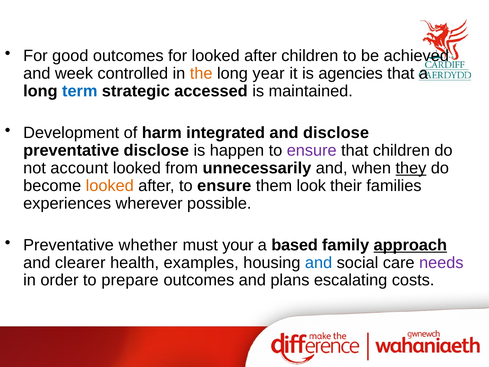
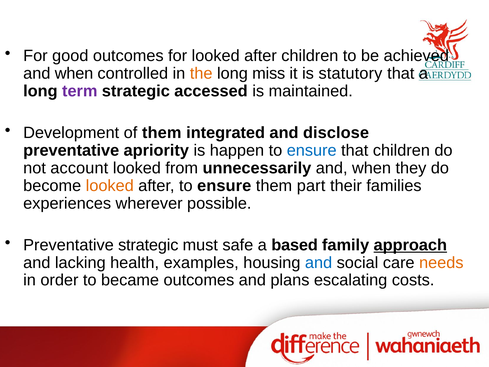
week: week -> when (74, 73)
year: year -> miss (269, 73)
agencies: agencies -> statutory (350, 73)
term colour: blue -> purple (80, 91)
of harm: harm -> them (162, 133)
preventative disclose: disclose -> apriority (156, 150)
ensure colour: purple -> blue (312, 150)
they underline: present -> none (411, 168)
look: look -> part (311, 186)
Preventative whether: whether -> strategic (148, 245)
your: your -> safe (238, 245)
clearer: clearer -> lacking (80, 262)
needs colour: purple -> orange (441, 262)
prepare: prepare -> became (130, 280)
